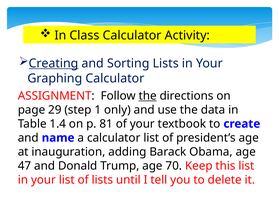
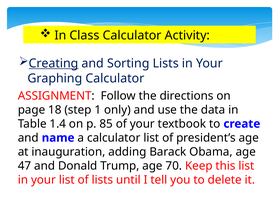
the underline: present -> none (148, 95)
29: 29 -> 18 (55, 109)
81: 81 -> 85 (106, 123)
